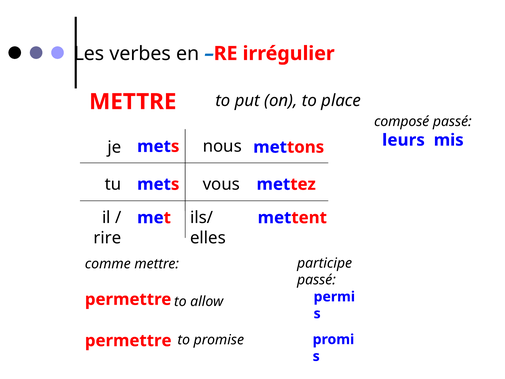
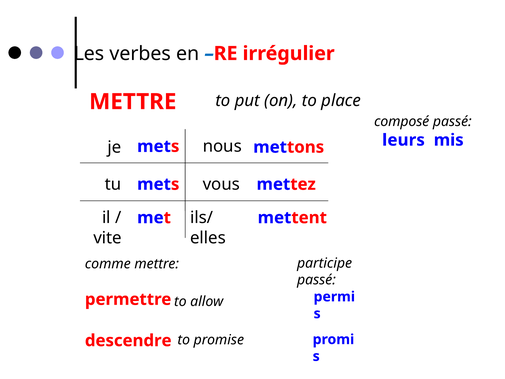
rire: rire -> vite (108, 238)
permettre: permettre -> descendre (128, 340)
